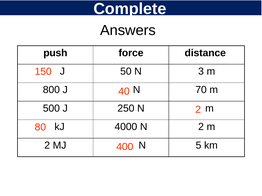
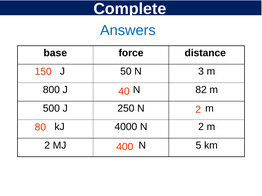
Answers colour: black -> blue (128, 30)
push: push -> base (55, 53)
70: 70 -> 82 (201, 90)
